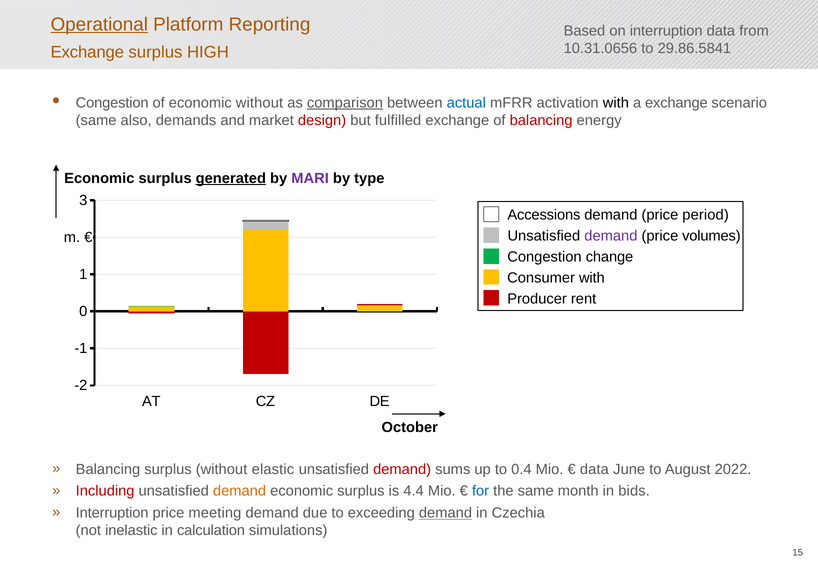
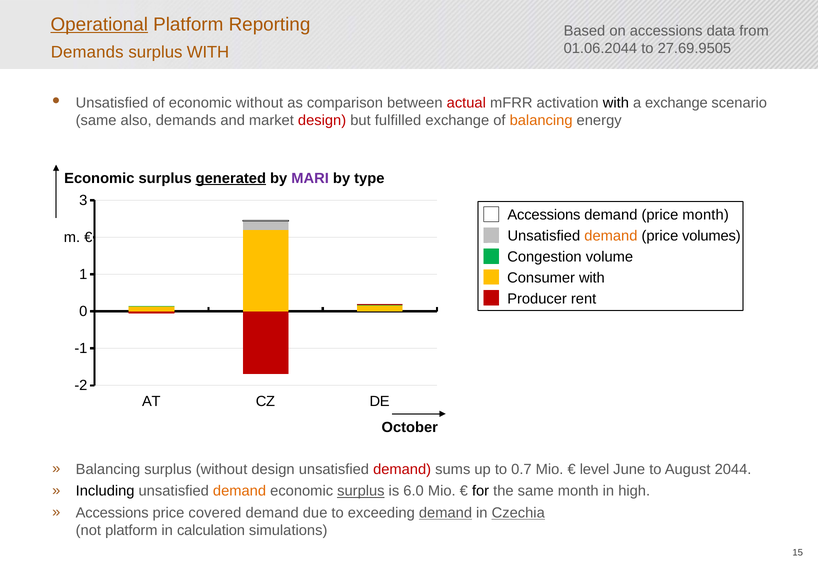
on interruption: interruption -> accessions (666, 31)
10.31.0656: 10.31.0656 -> 01.06.2044 (600, 48)
29.86.5841: 29.86.5841 -> 27.69.9505 (694, 48)
Exchange: Exchange -> Demands (87, 52)
surplus HIGH: HIGH -> WITH (208, 52)
Congestion: Congestion -> Unsatisfied (112, 103)
comparison underline: present -> none (345, 103)
actual colour: blue -> red (466, 103)
balancing colour: red -> orange (541, 120)
price period: period -> month (706, 215)
demand colour: purple -> orange (611, 236)
change: change -> volume (609, 257)
without elastic: elastic -> design (273, 470)
0.4: 0.4 -> 0.7 (521, 470)
data: data -> level (595, 470)
2022: 2022 -> 2044 (733, 470)
Including colour: red -> black (105, 491)
surplus underline: none -> present (361, 491)
4.4: 4.4 -> 6.0 (414, 491)
for colour: blue -> black (481, 491)
bids: bids -> high (634, 491)
Interruption: Interruption -> Accessions (112, 513)
meeting: meeting -> covered (215, 513)
Czechia underline: none -> present (518, 513)
not inelastic: inelastic -> platform (131, 531)
